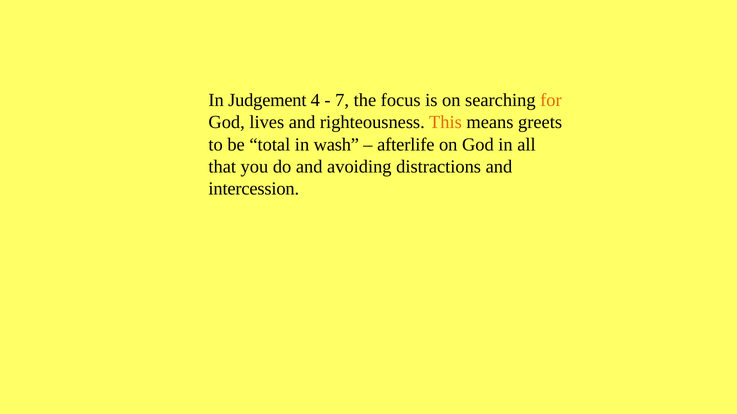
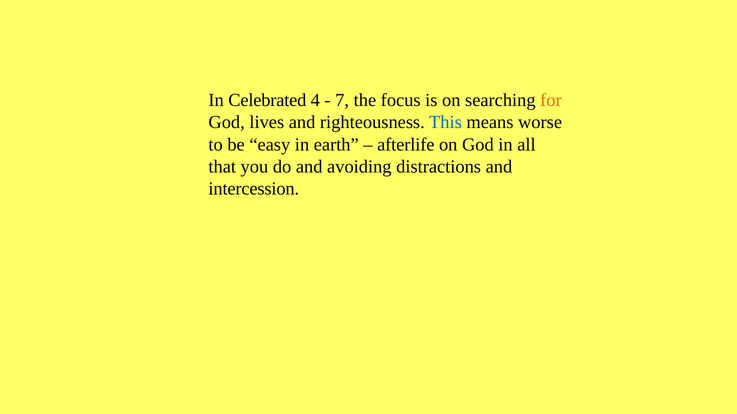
Judgement: Judgement -> Celebrated (267, 100)
This colour: orange -> blue (445, 123)
greets: greets -> worse (540, 123)
total: total -> easy (270, 145)
wash: wash -> earth (336, 145)
